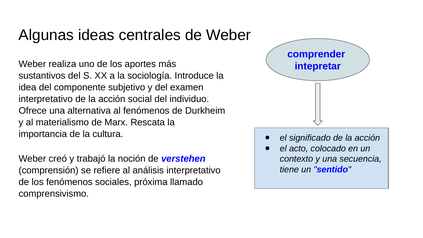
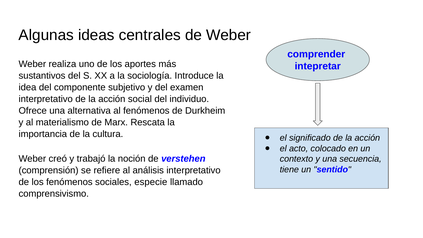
próxima: próxima -> especie (151, 182)
